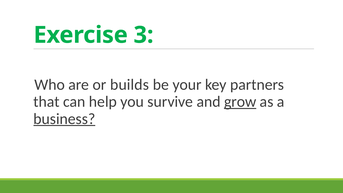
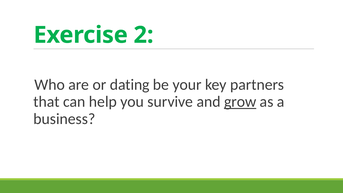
3: 3 -> 2 (144, 35)
builds: builds -> dating (130, 85)
business underline: present -> none (64, 119)
